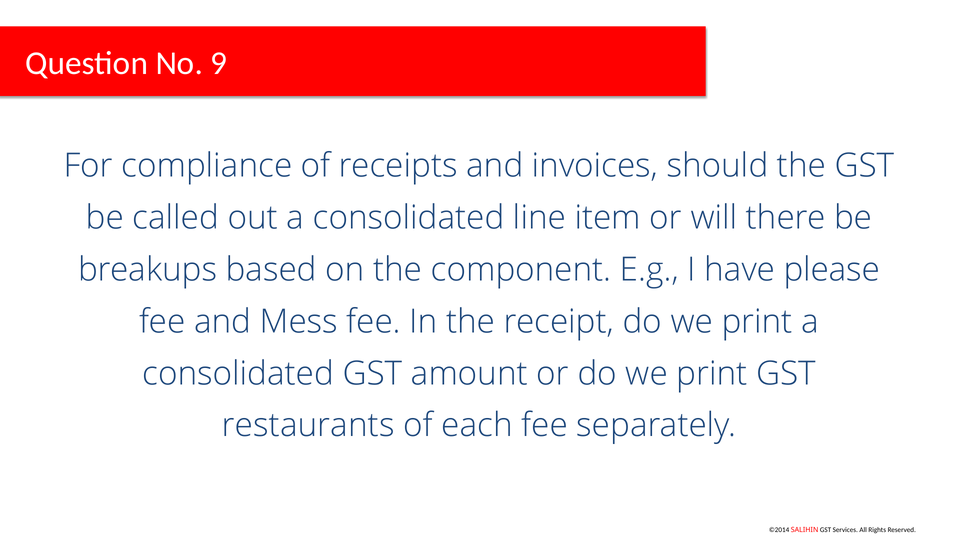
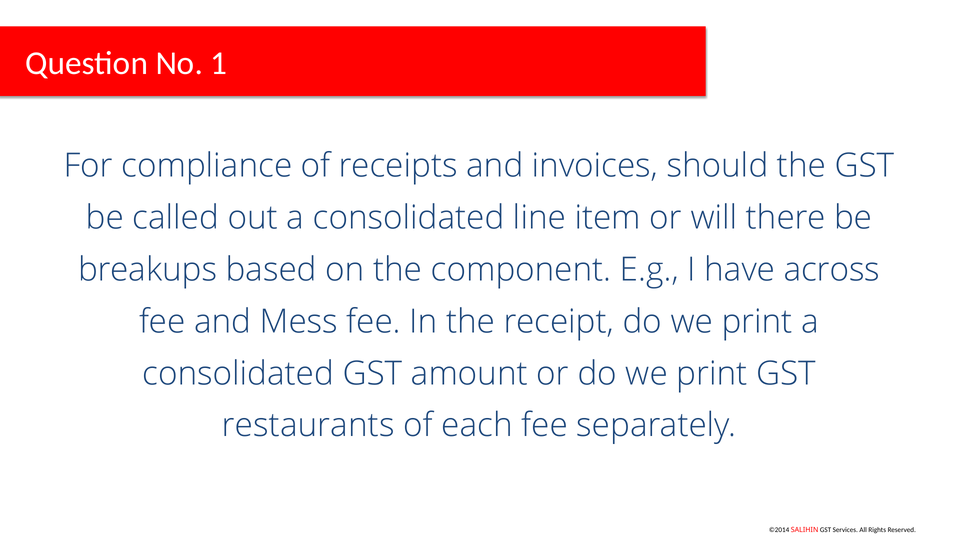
9: 9 -> 1 (219, 63)
please: please -> across (832, 269)
